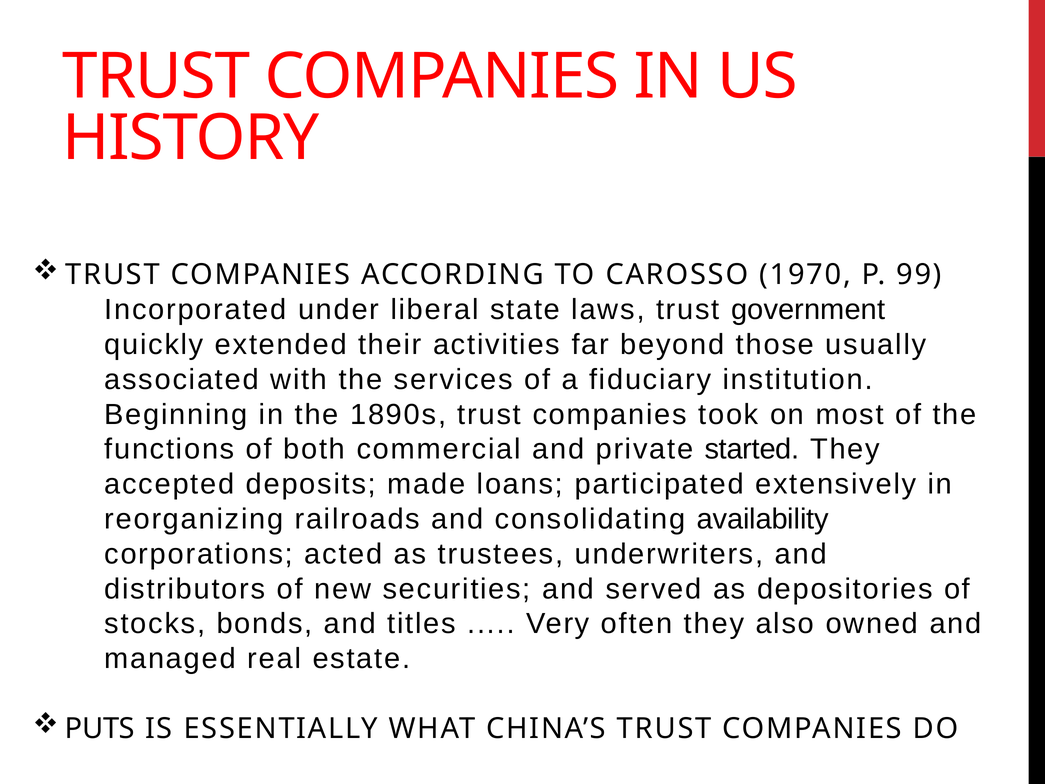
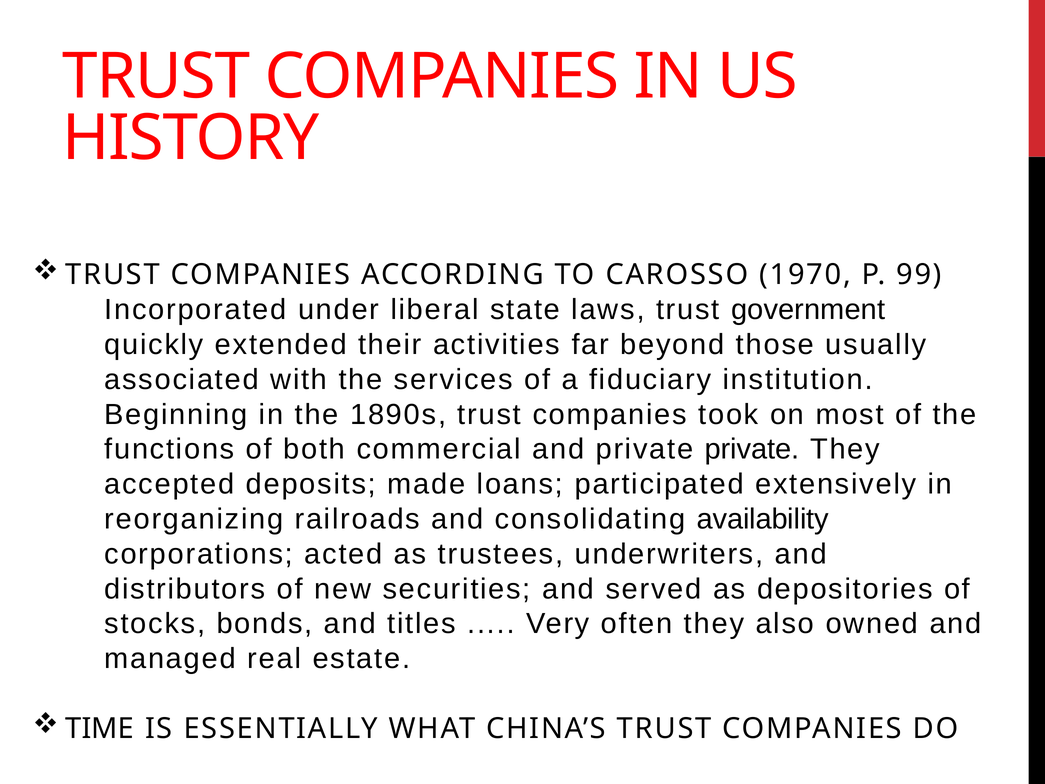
private started: started -> private (752, 449)
PUTS: PUTS -> TIME (100, 728)
